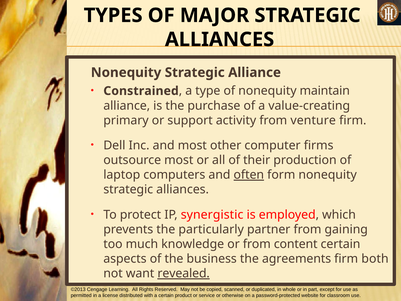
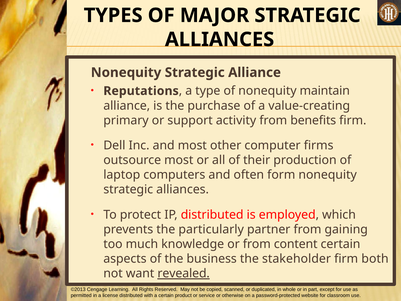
Constrained: Constrained -> Reputations (141, 91)
venture: venture -> benefits (313, 120)
often underline: present -> none (249, 175)
IP synergistic: synergistic -> distributed (212, 215)
agreements: agreements -> stakeholder (297, 259)
